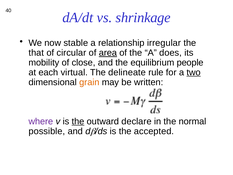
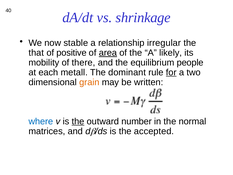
circular: circular -> positive (72, 53)
does: does -> likely (171, 53)
close: close -> there (84, 62)
virtual: virtual -> metall (74, 72)
delineate: delineate -> dominant (127, 72)
for underline: none -> present (171, 72)
two underline: present -> none (194, 72)
where colour: purple -> blue (41, 121)
declare: declare -> number (137, 121)
possible: possible -> matrices (47, 131)
